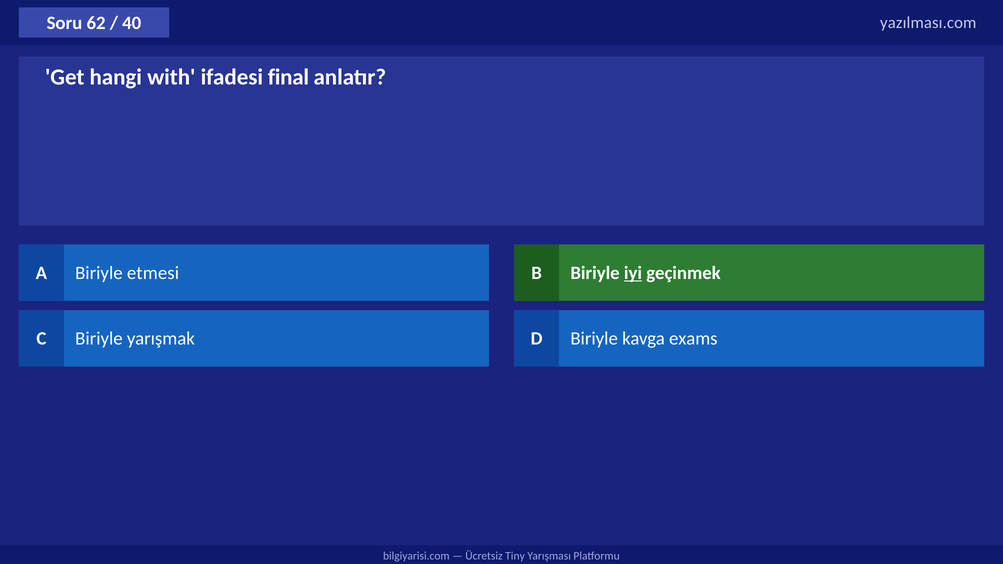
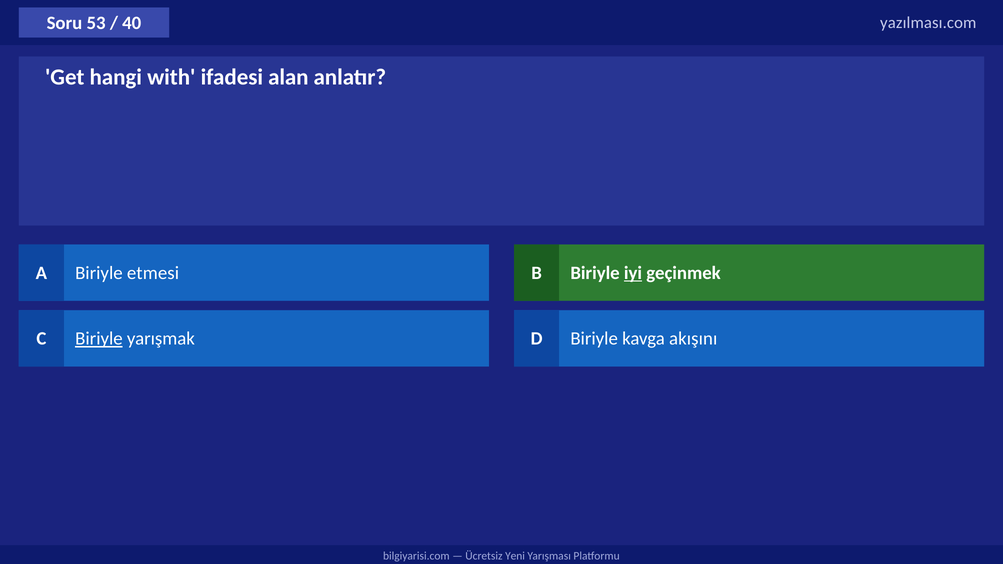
62: 62 -> 53 (96, 23)
final: final -> alan (288, 77)
Biriyle underline: none -> present (99, 339)
exams: exams -> akışını (693, 339)
Tiny: Tiny -> Yeni (515, 556)
